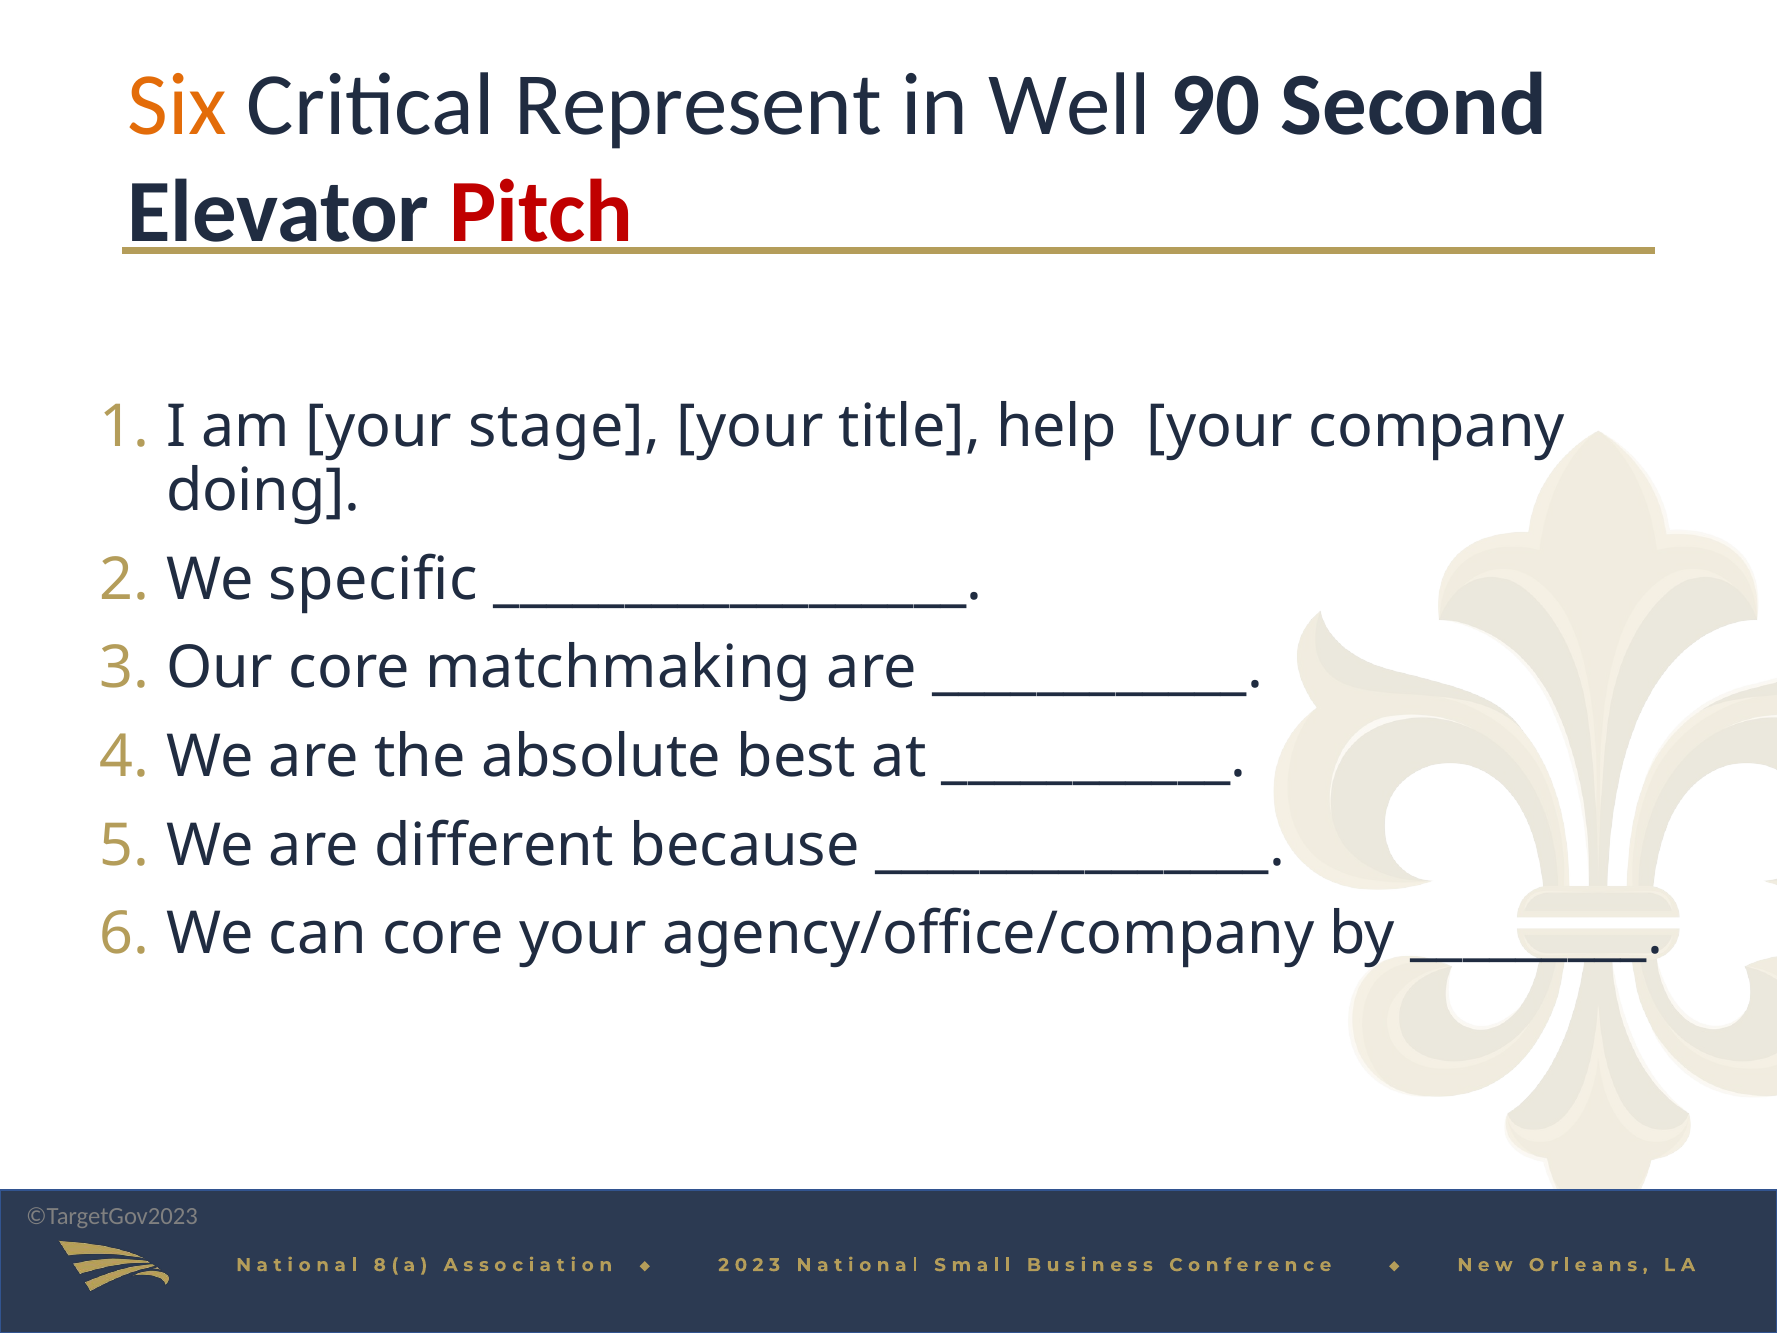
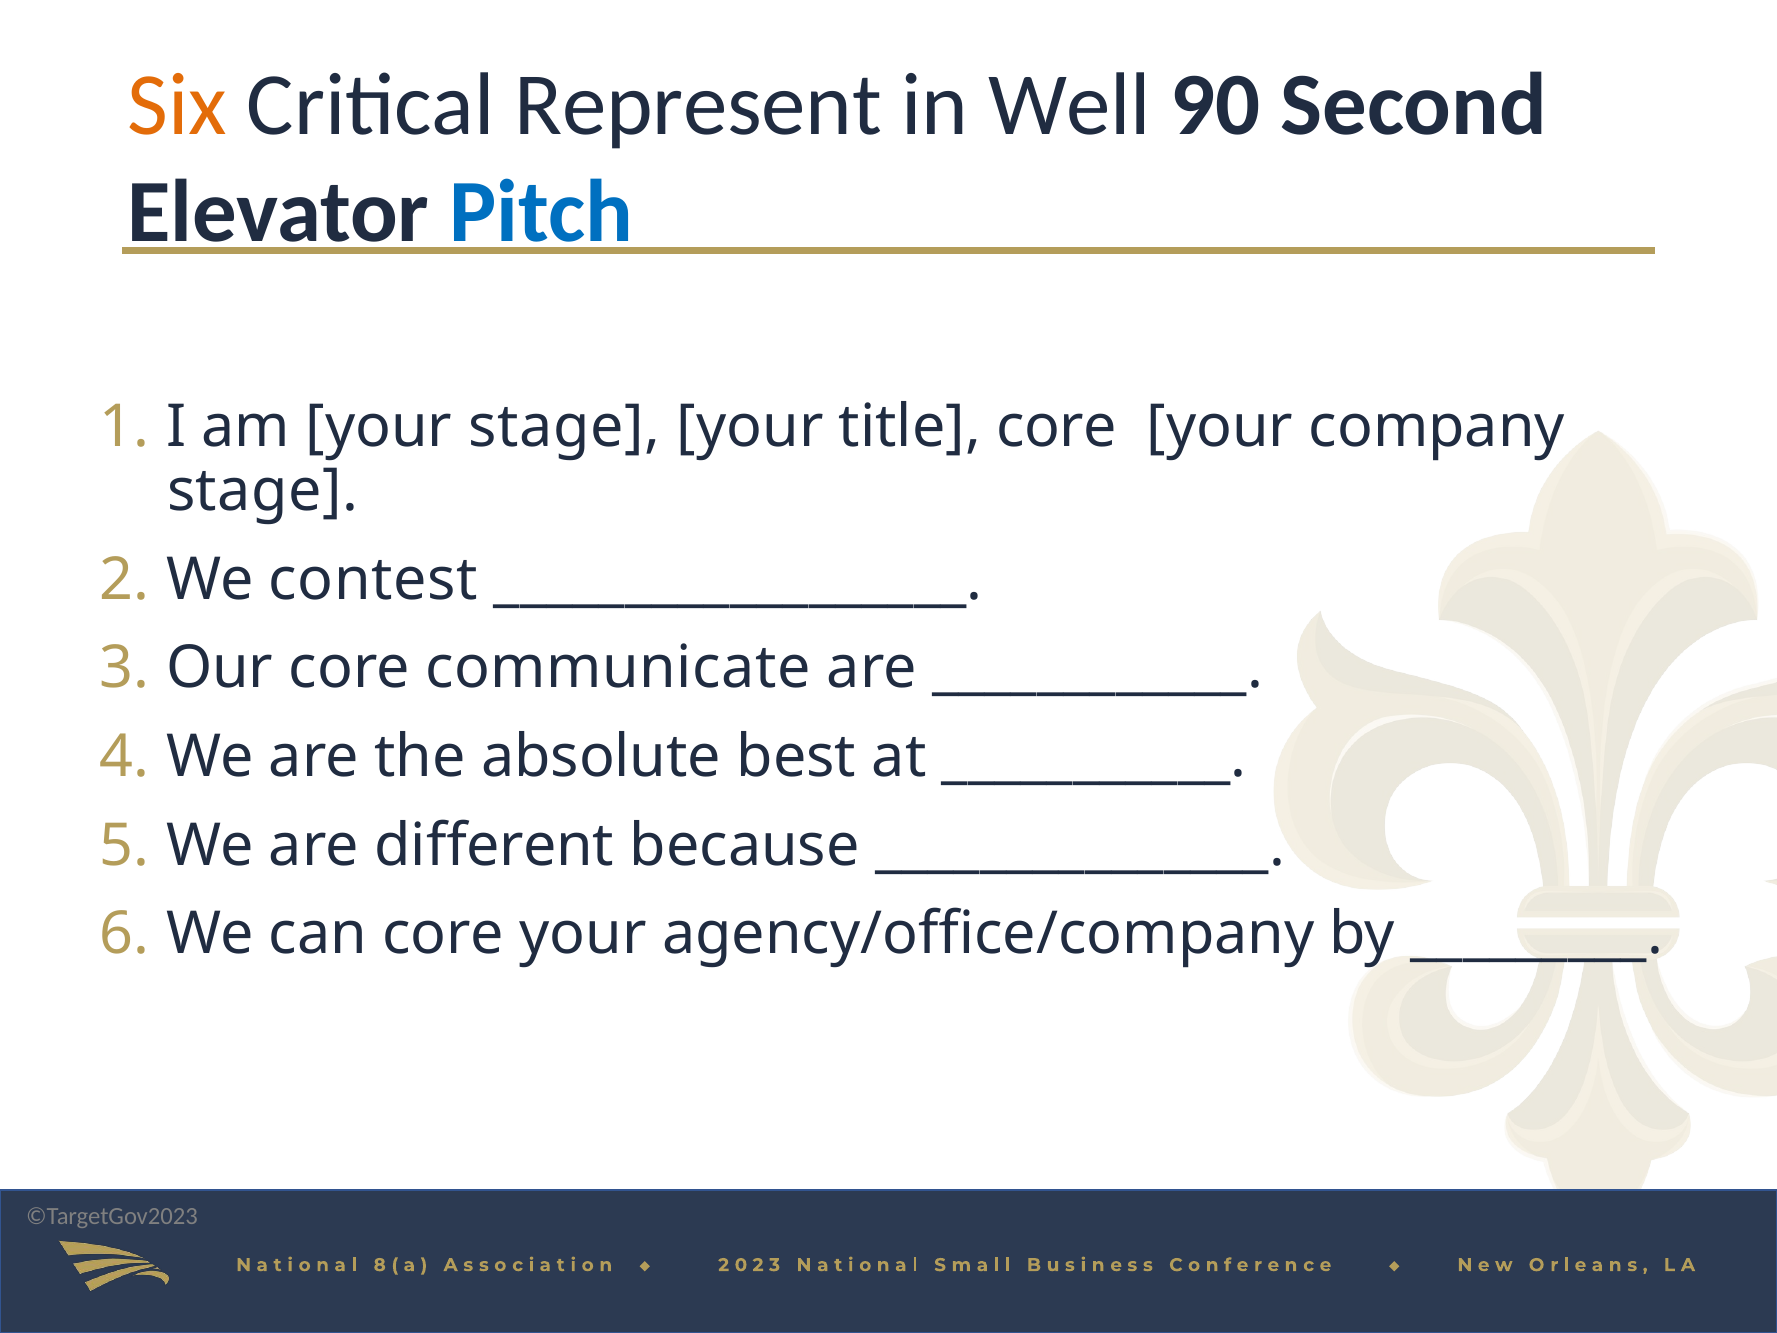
Pitch colour: red -> blue (541, 212)
title help: help -> core (1056, 427)
doing: doing -> stage (263, 491)
specific: specific -> contest (373, 579)
matchmaking: matchmaking -> communicate (618, 668)
